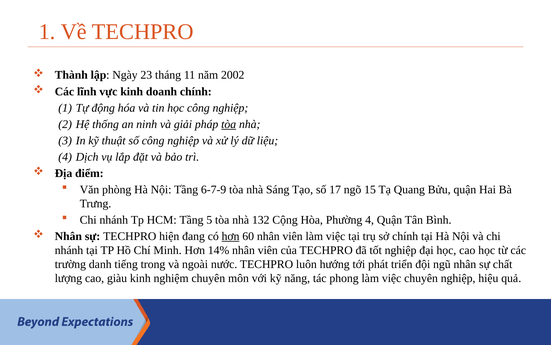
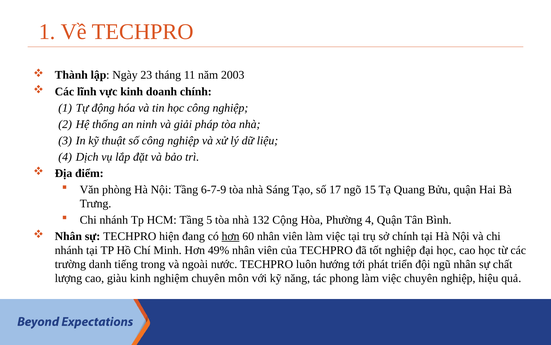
2002: 2002 -> 2003 (233, 75)
tòa underline: present -> none (229, 124)
14%: 14% -> 49% (219, 250)
